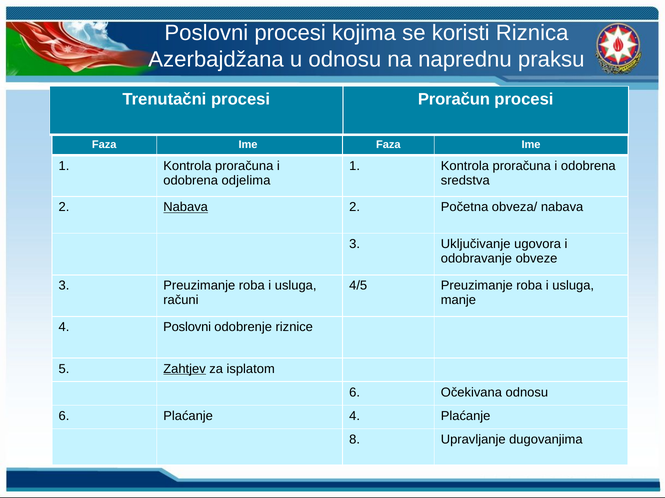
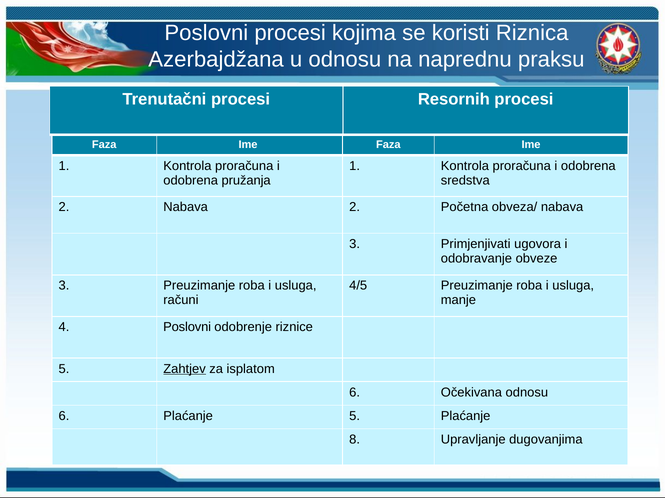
Proračun: Proračun -> Resornih (454, 99)
odjelima: odjelima -> pružanja (246, 181)
Nabava underline: present -> none (186, 208)
Uključivanje: Uključivanje -> Primjenjivati (476, 245)
Plaćanje 4: 4 -> 5 (355, 417)
